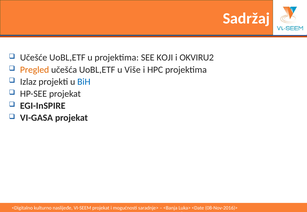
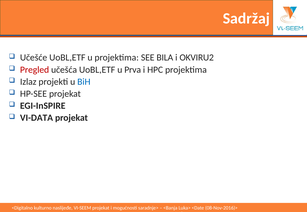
KOJI: KOJI -> BILA (165, 58)
Pregled colour: orange -> red (35, 70)
Više: Više -> Prva (133, 70)
VI-GASA: VI-GASA -> VI-DATA (37, 118)
